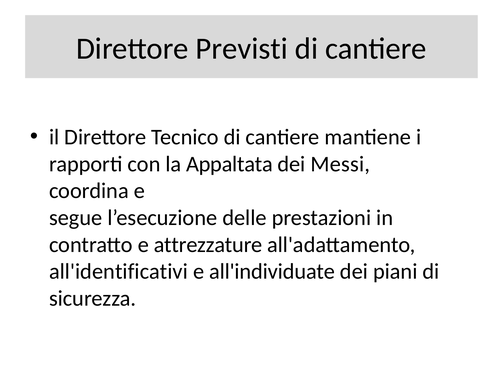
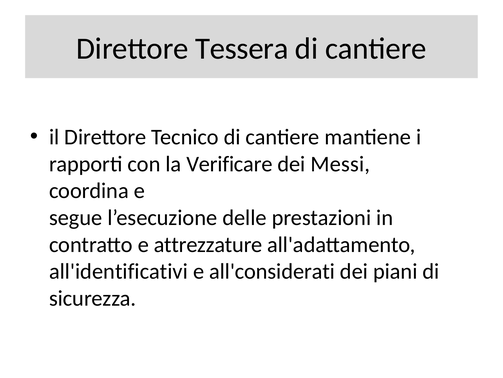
Previsti: Previsti -> Tessera (242, 49)
Appaltata: Appaltata -> Verificare (229, 164)
all'individuate: all'individuate -> all'considerati (272, 271)
